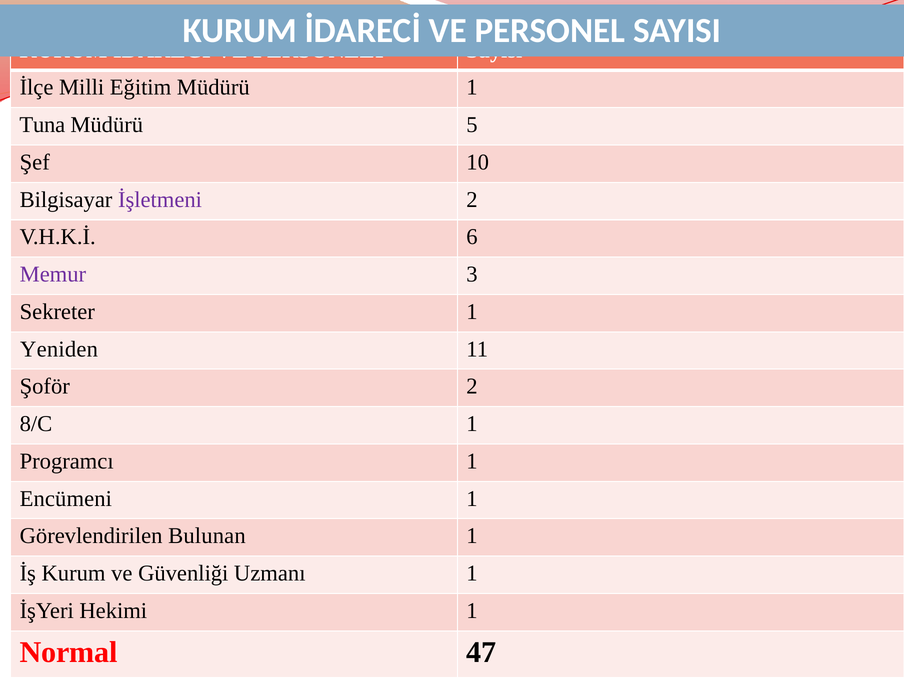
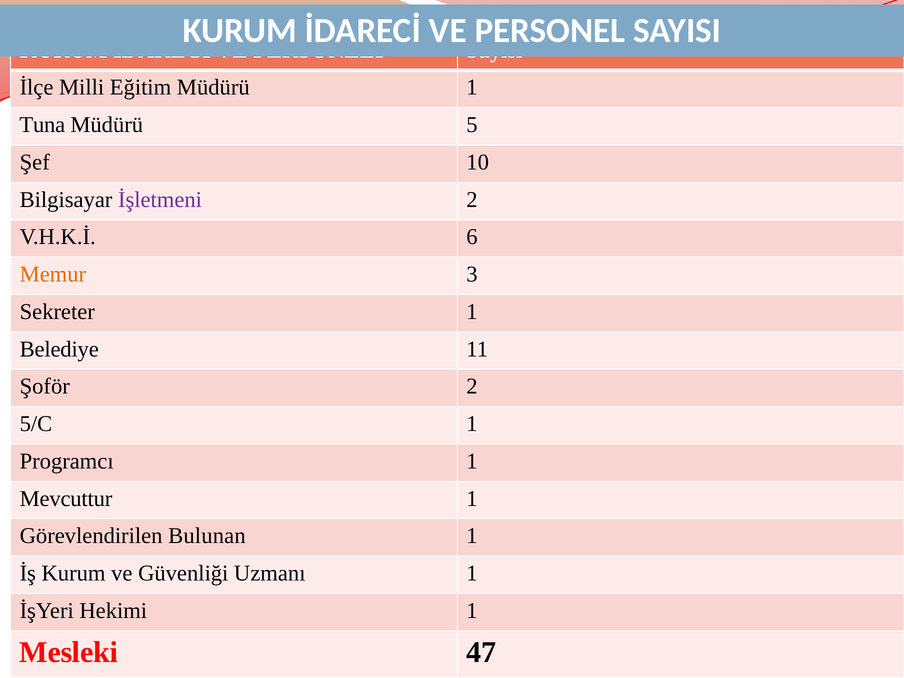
Memur colour: purple -> orange (53, 274)
Yeniden: Yeniden -> Belediye (59, 349)
8/C: 8/C -> 5/C (36, 424)
Encümeni: Encümeni -> Mevcuttur (66, 499)
Normal: Normal -> Mesleki (69, 652)
